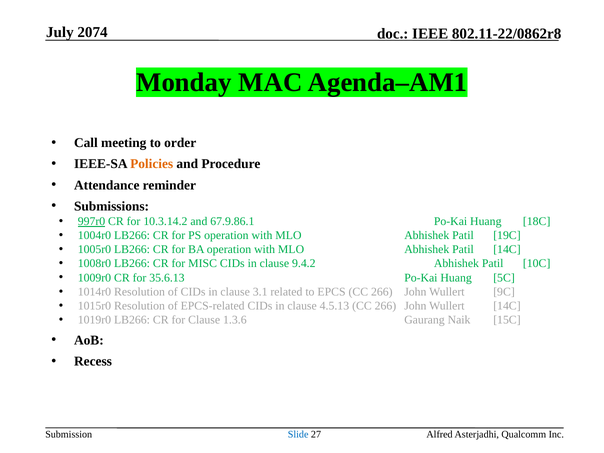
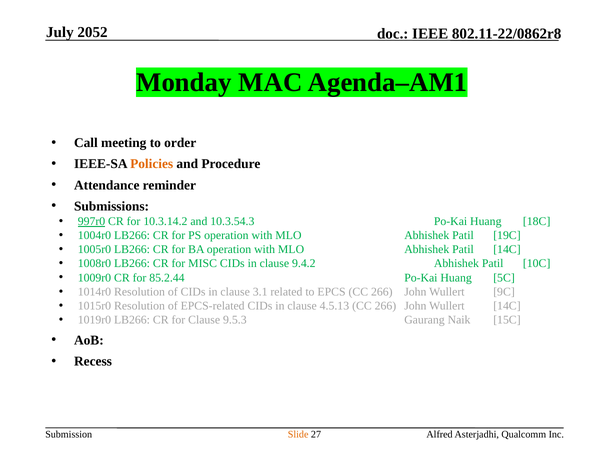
2074: 2074 -> 2052 (93, 32)
67.9.86.1: 67.9.86.1 -> 10.3.54.3 (232, 221)
35.6.13: 35.6.13 -> 85.2.44 (167, 278)
1.3.6: 1.3.6 -> 9.5.3 (235, 320)
Slide colour: blue -> orange (298, 434)
